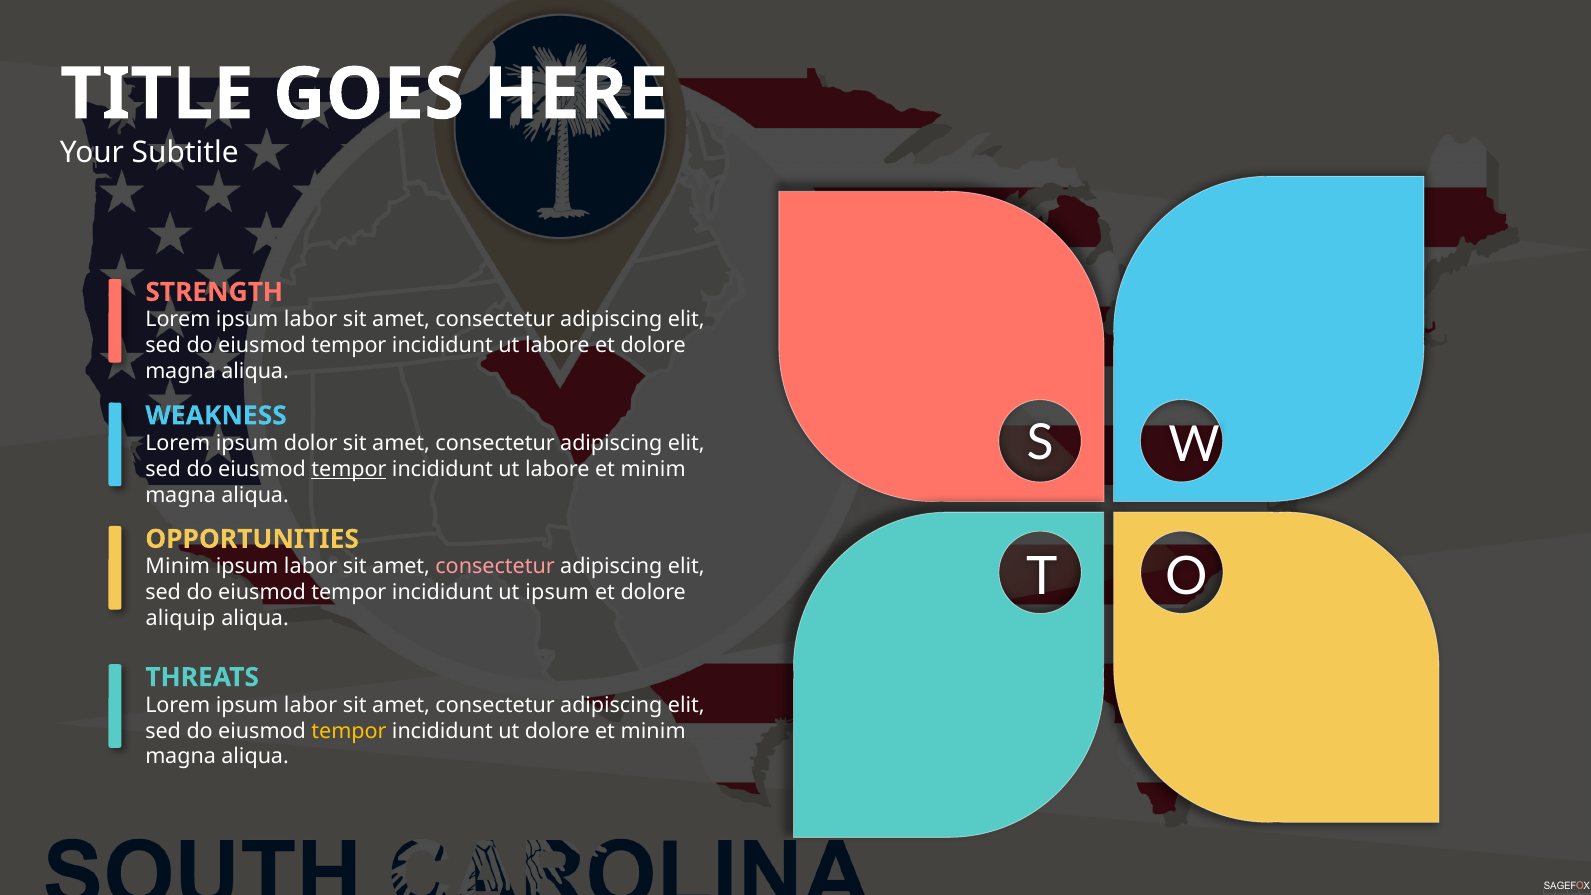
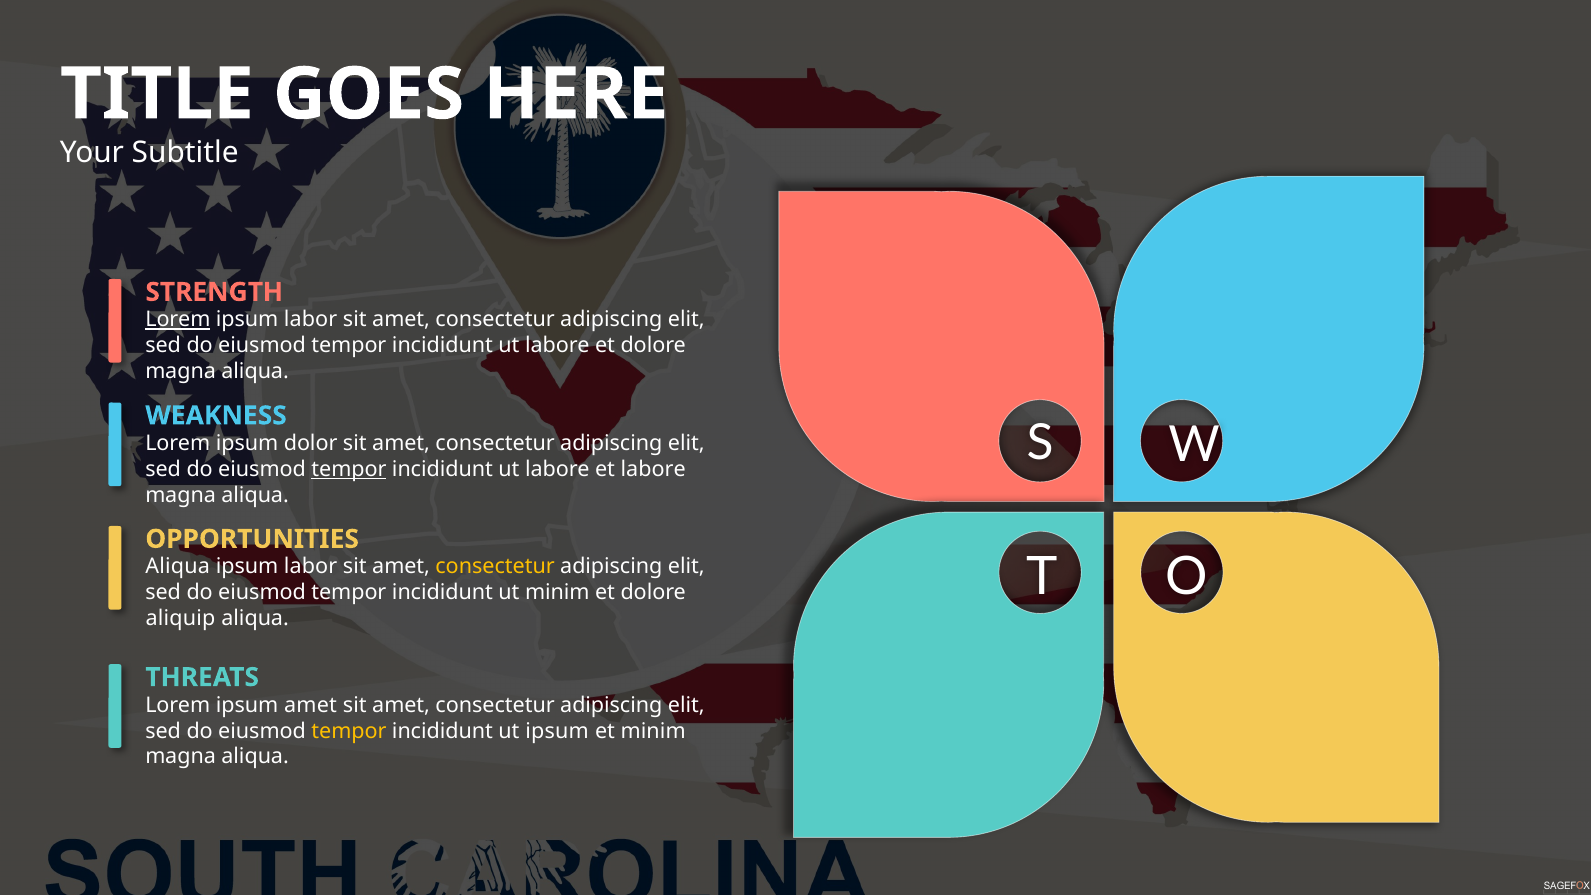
Lorem underline: none -> present (178, 320)
labore et minim: minim -> labore (653, 469)
Minim: Minim -> Aliqua (178, 567)
consectetur colour: pink -> yellow (495, 567)
ut ipsum: ipsum -> minim (557, 593)
labor: labor -> amet (311, 705)
ut dolore: dolore -> ipsum (557, 731)
